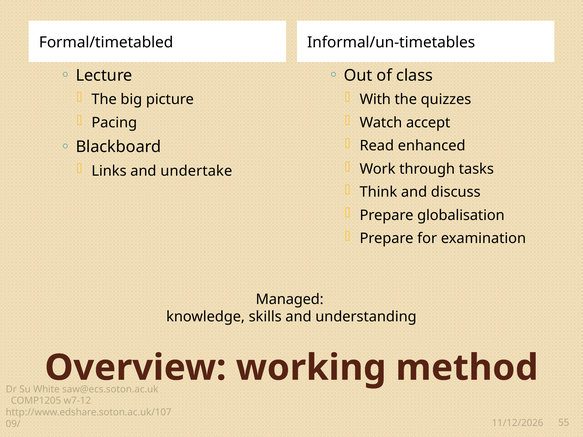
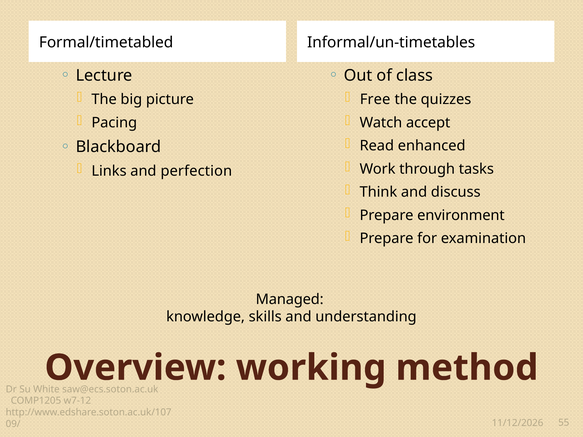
With: With -> Free (375, 100)
undertake: undertake -> perfection (196, 171)
globalisation: globalisation -> environment (461, 215)
